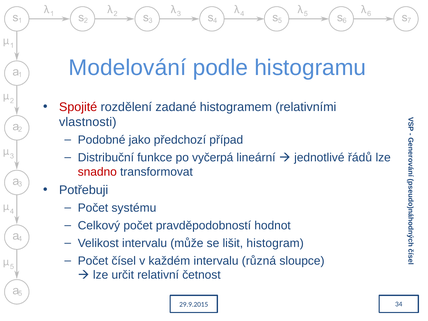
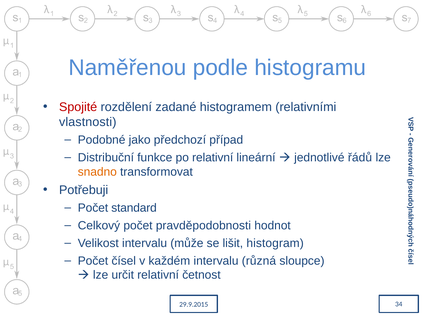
Modelování: Modelování -> Naměřenou (127, 68)
po vyčerpá: vyčerpá -> relativní (213, 157)
snadno colour: red -> orange (97, 172)
systému: systému -> standard (134, 208)
pravděpodobností: pravděpodobností -> pravděpodobnosti (203, 226)
